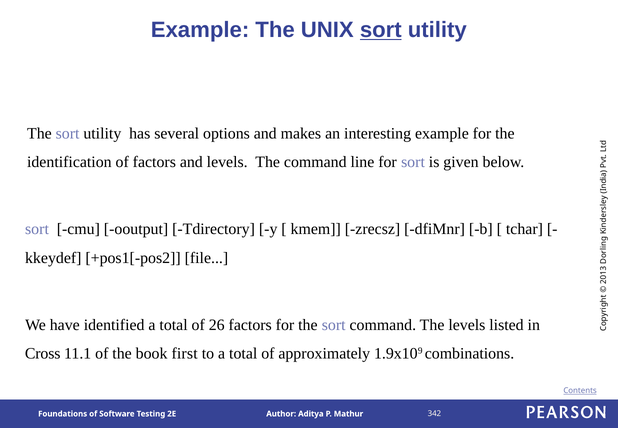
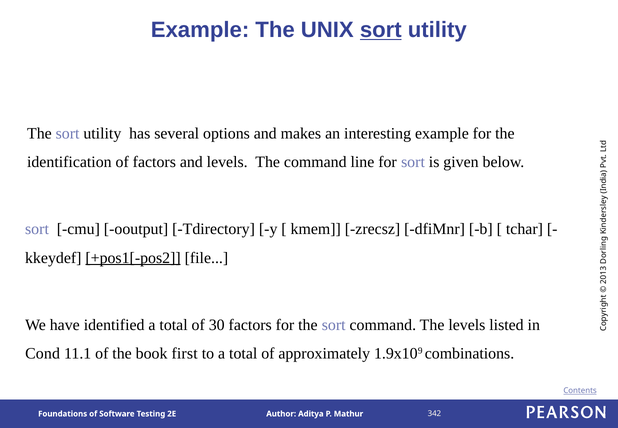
+pos1[-pos2 underline: none -> present (133, 258)
26: 26 -> 30 (217, 325)
Cross: Cross -> Cond (43, 353)
